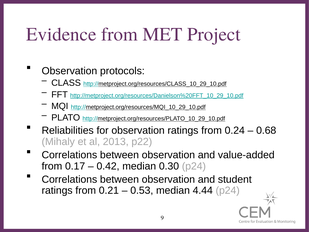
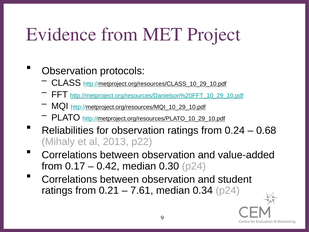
0.53: 0.53 -> 7.61 (142, 190)
4.44: 4.44 -> 0.34 (203, 190)
